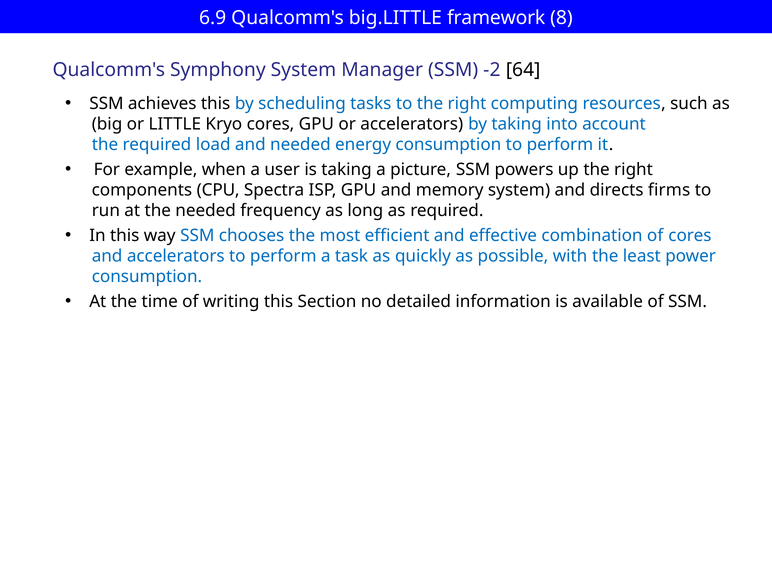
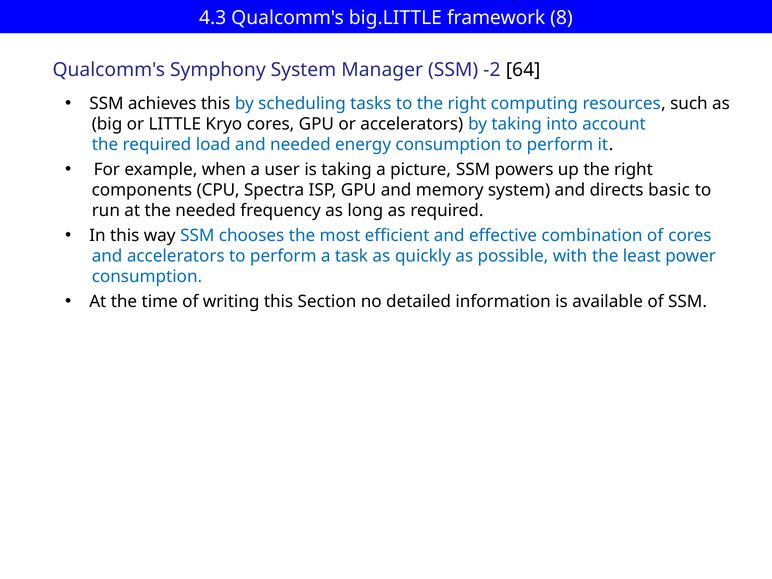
6.9: 6.9 -> 4.3 (213, 18)
firms: firms -> basic (669, 190)
